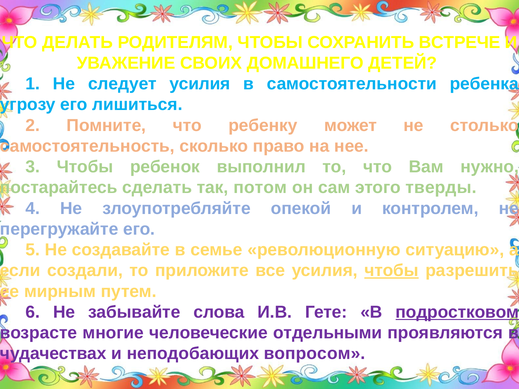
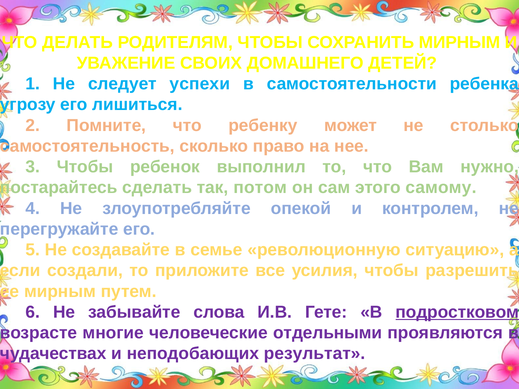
СОХРАНИТЬ ВСТРЕЧЕ: ВСТРЕЧЕ -> МИРНЫМ (460, 42)
следует усилия: усилия -> успехи (200, 84)
тверды: тверды -> самому (441, 188)
чтобы underline: present -> none (392, 271)
вопросом: вопросом -> результат (315, 354)
